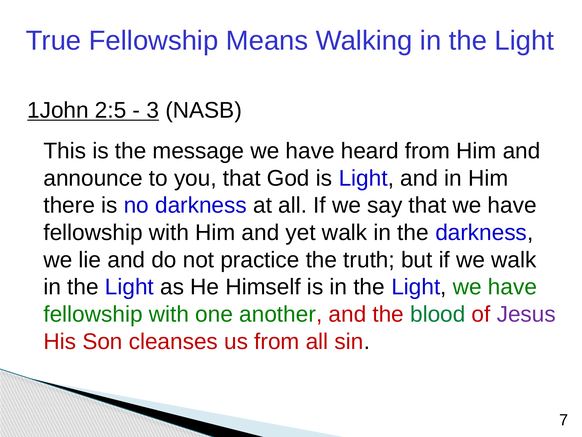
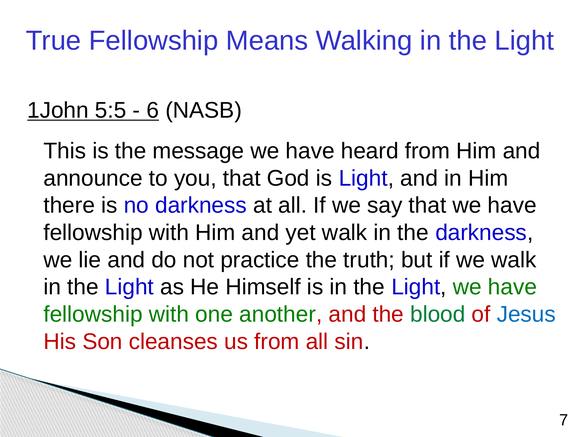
2:5: 2:5 -> 5:5 (111, 110)
3: 3 -> 6 (153, 110)
Jesus colour: purple -> blue (526, 314)
